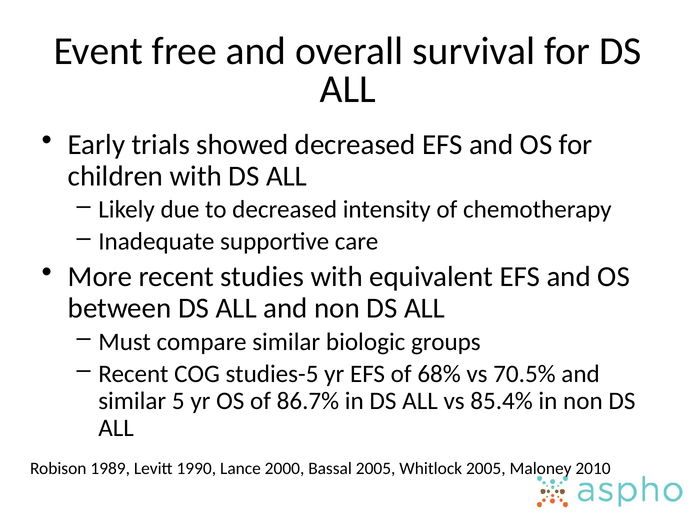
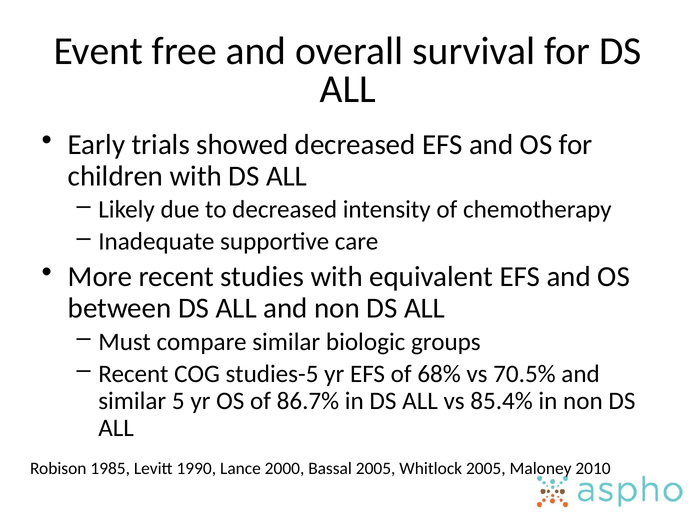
1989: 1989 -> 1985 (110, 469)
